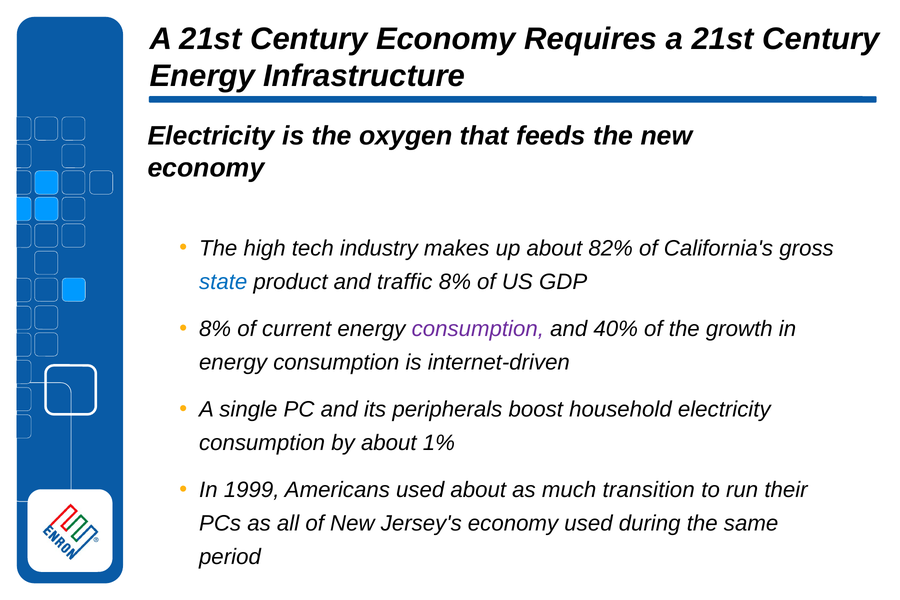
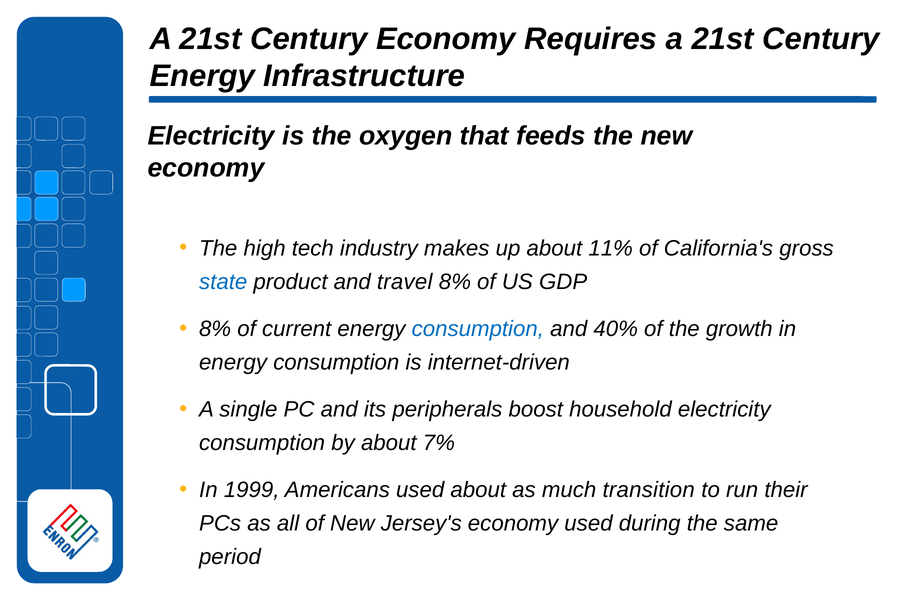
82%: 82% -> 11% (611, 248)
traffic: traffic -> travel (405, 282)
consumption colour: purple -> blue (478, 329)
1%: 1% -> 7% (439, 443)
